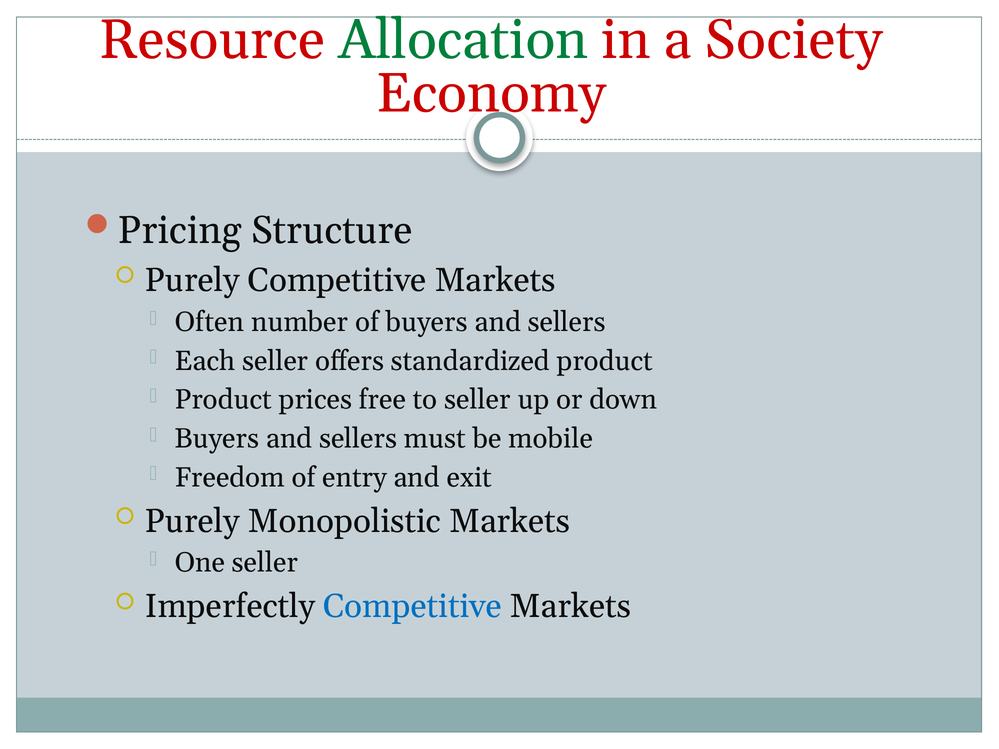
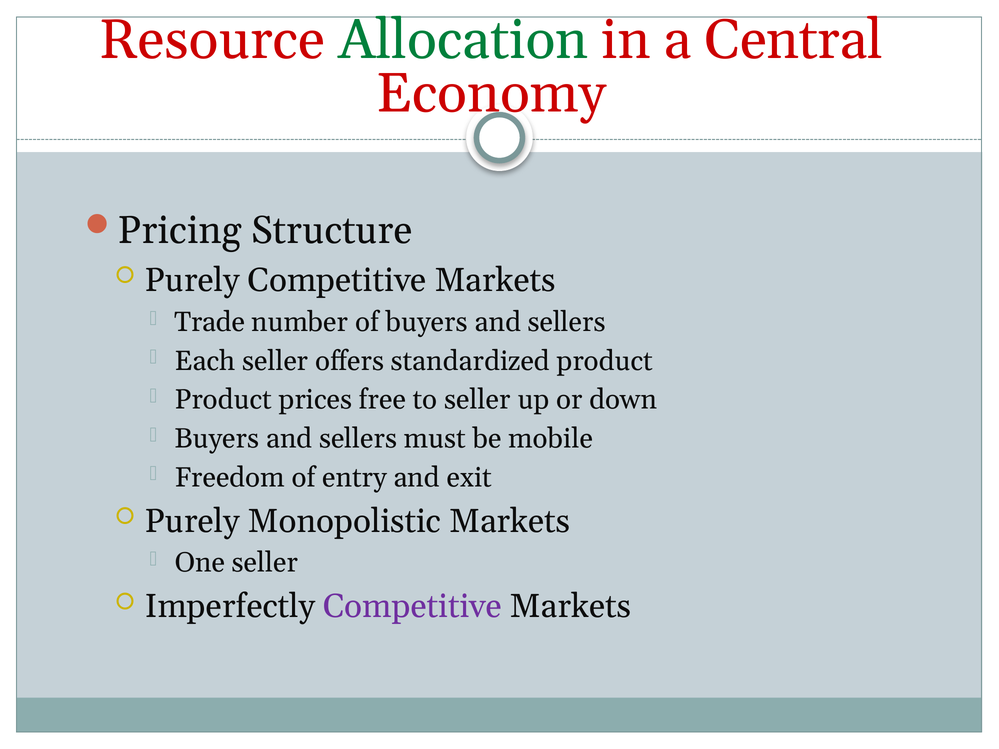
Society: Society -> Central (794, 40)
Often: Often -> Trade (210, 322)
Competitive colour: blue -> purple (413, 607)
